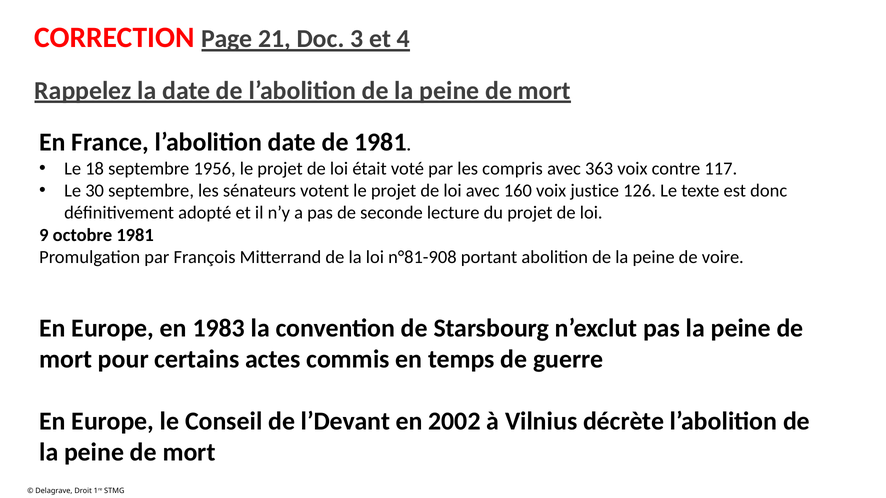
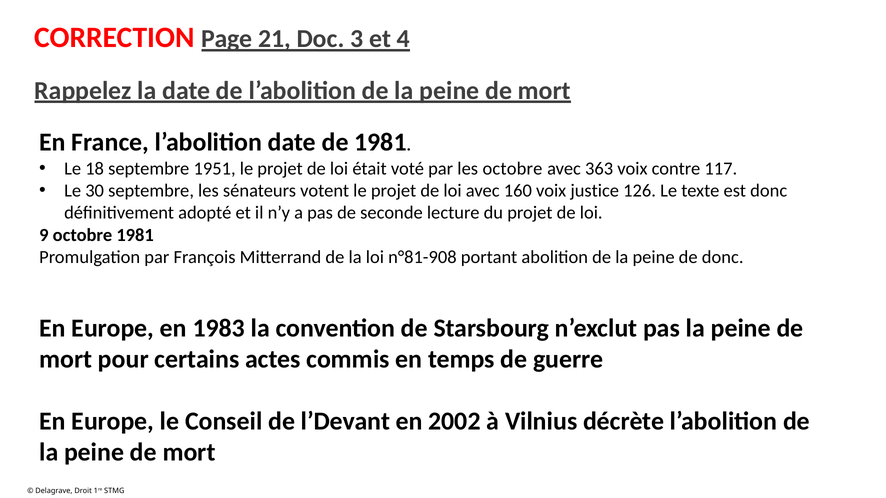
1956: 1956 -> 1951 (215, 169)
les compris: compris -> octobre (512, 169)
de voire: voire -> donc (723, 257)
